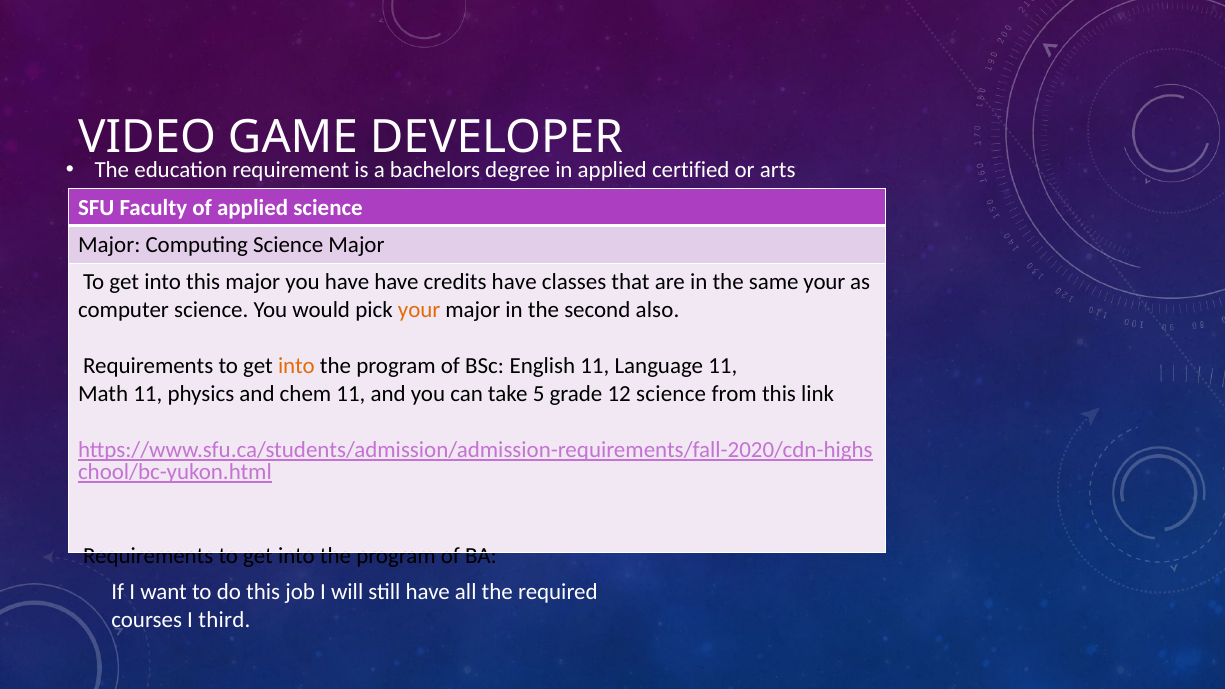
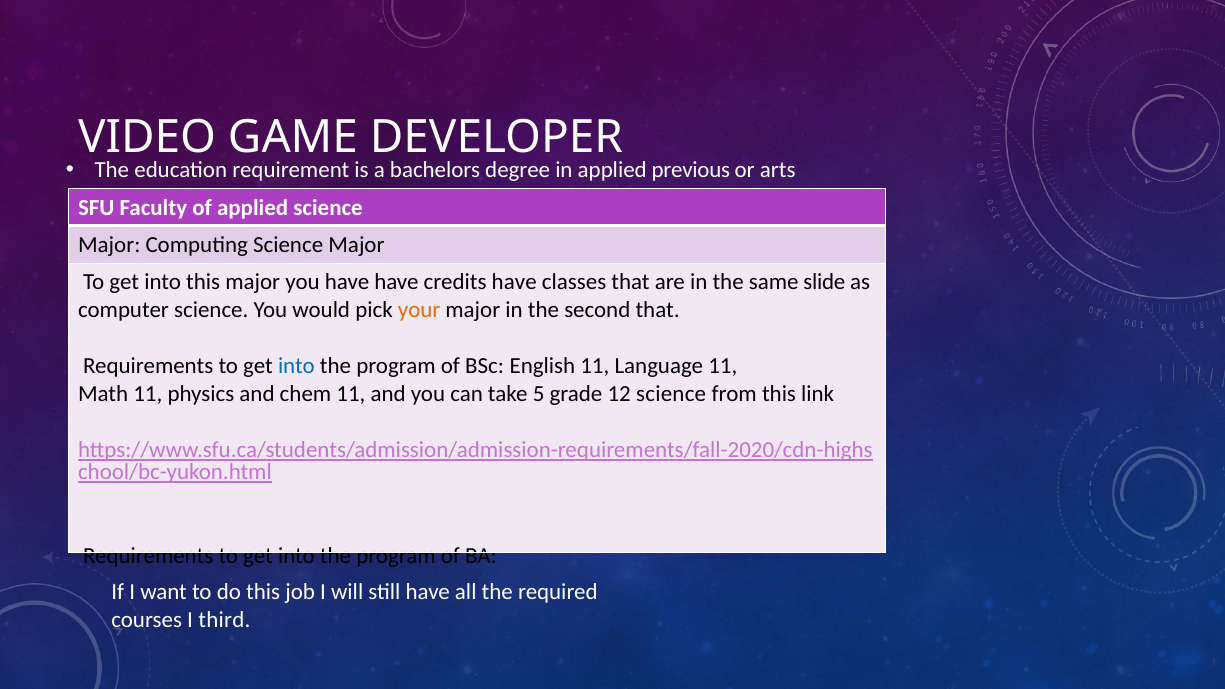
certified: certified -> previous (691, 170)
same your: your -> slide (824, 282)
second also: also -> that (658, 310)
into colour: orange -> blue (296, 366)
